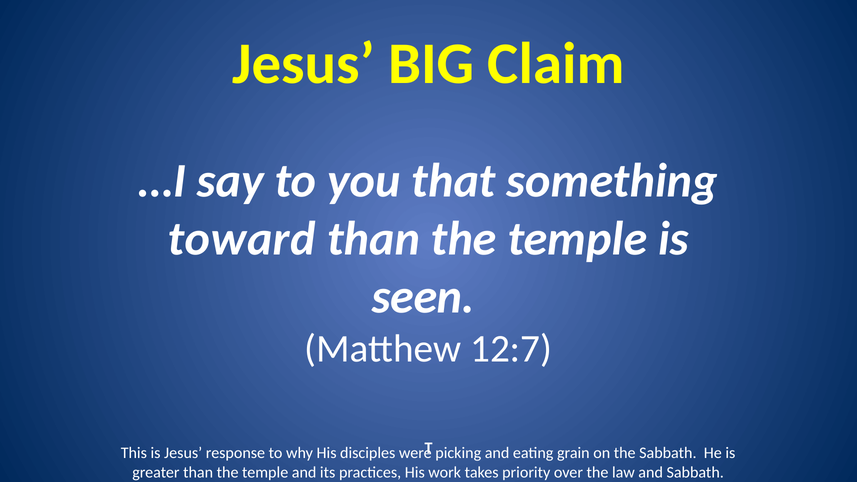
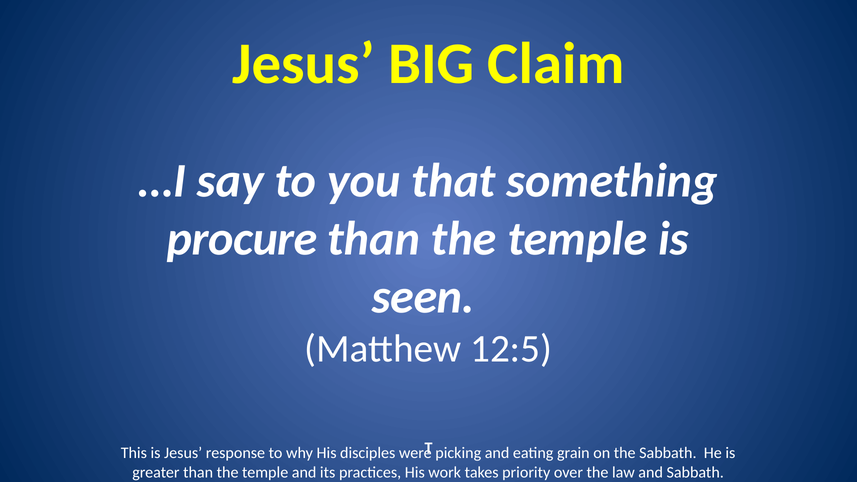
toward: toward -> procure (242, 239)
12:7: 12:7 -> 12:5 (511, 349)
